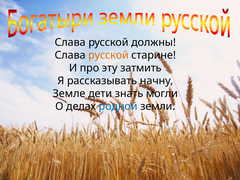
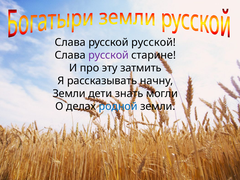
русской должны: должны -> русской (154, 42)
русской colour: orange -> purple (109, 55)
Земле: Земле -> Земли (69, 94)
